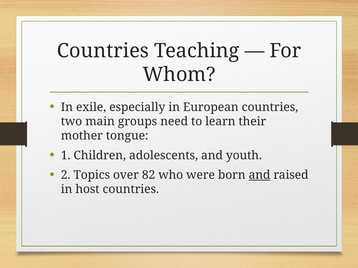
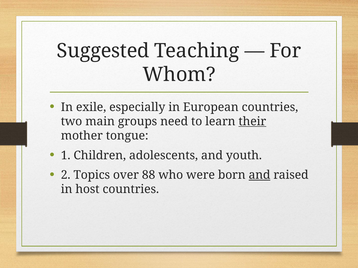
Countries: Countries -> Suggested (103, 51)
their underline: none -> present (252, 122)
82: 82 -> 88 (149, 175)
